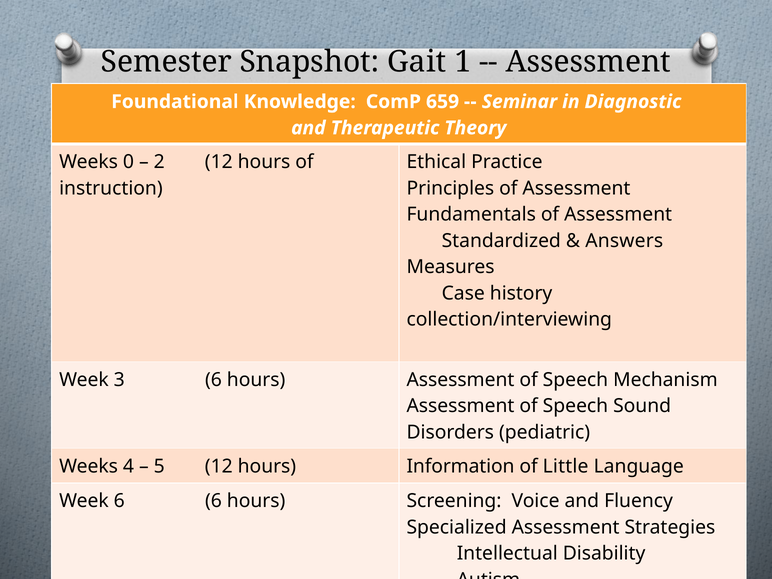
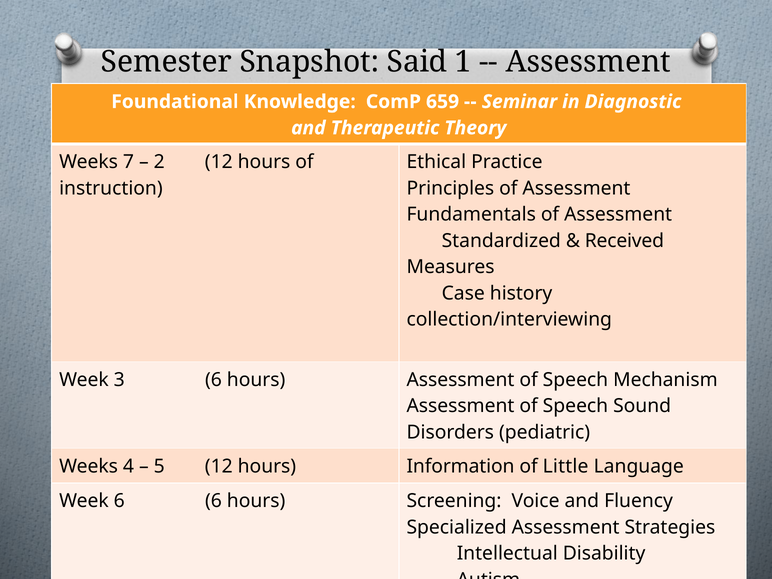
Gait: Gait -> Said (417, 62)
0: 0 -> 7 (128, 162)
Answers: Answers -> Received (624, 241)
